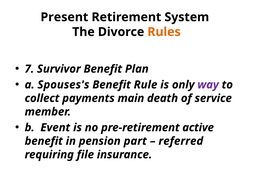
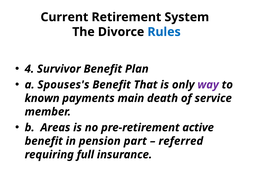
Present: Present -> Current (64, 17)
Rules colour: orange -> blue (164, 32)
7: 7 -> 4 (29, 69)
Rule: Rule -> That (146, 85)
collect: collect -> known (42, 98)
Event: Event -> Areas (55, 127)
file: file -> full (85, 154)
